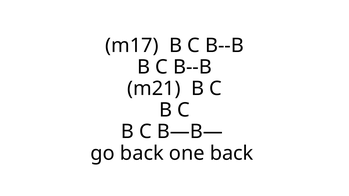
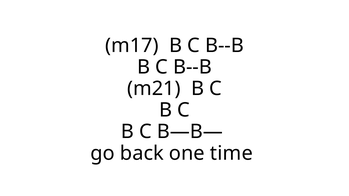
one back: back -> time (231, 153)
